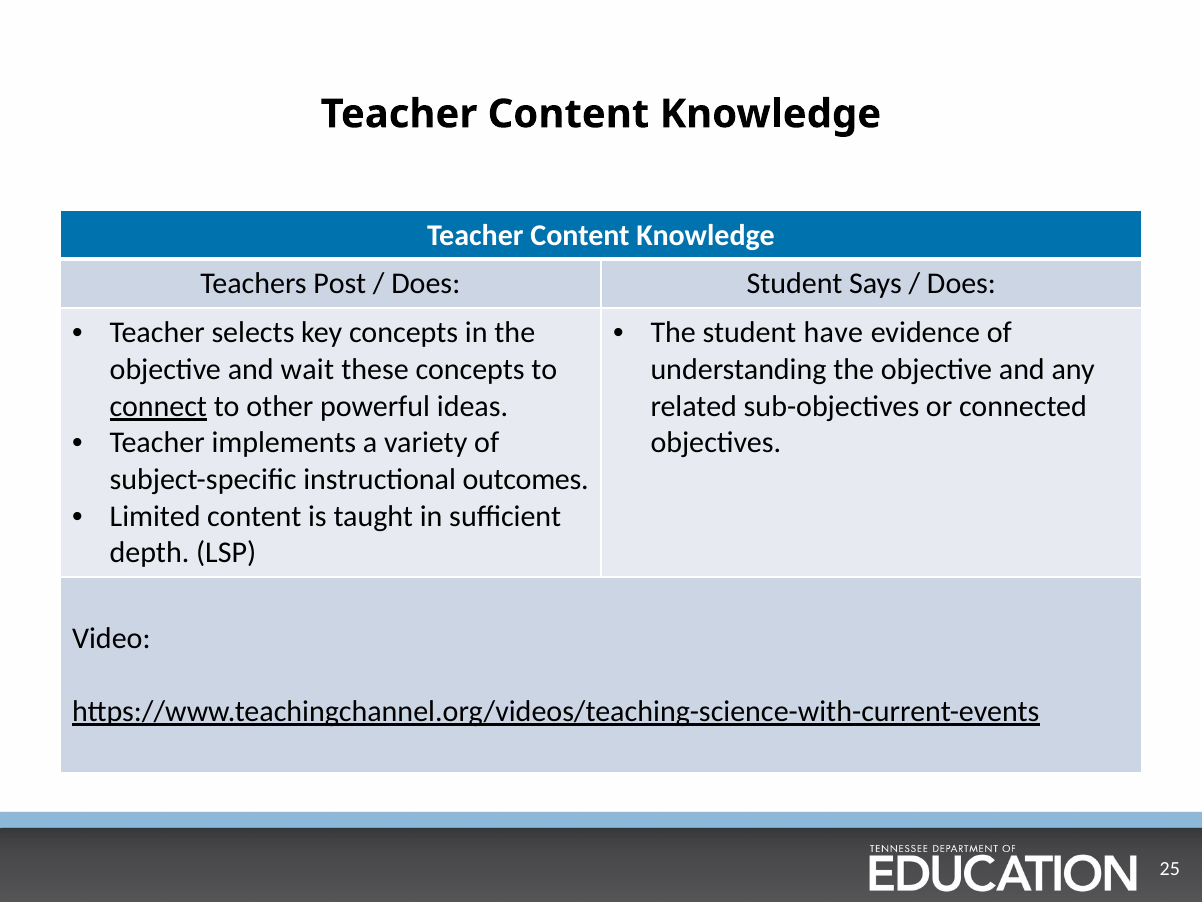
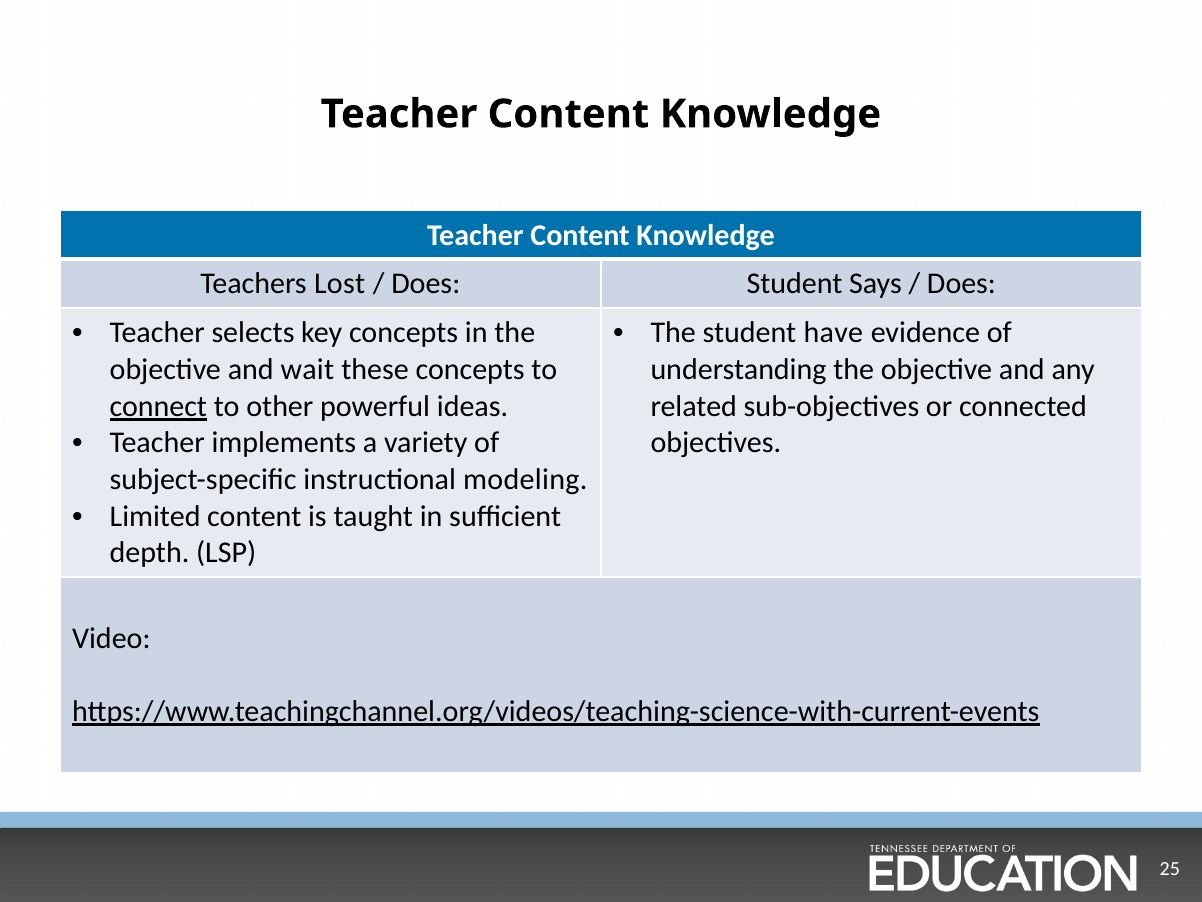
Post: Post -> Lost (340, 284)
outcomes: outcomes -> modeling (525, 479)
